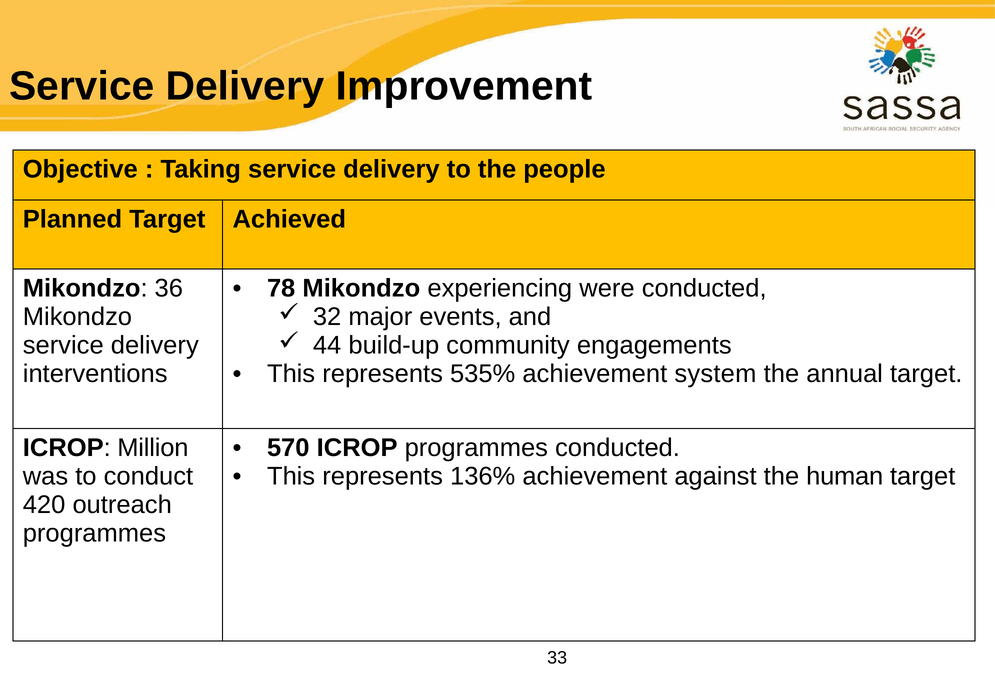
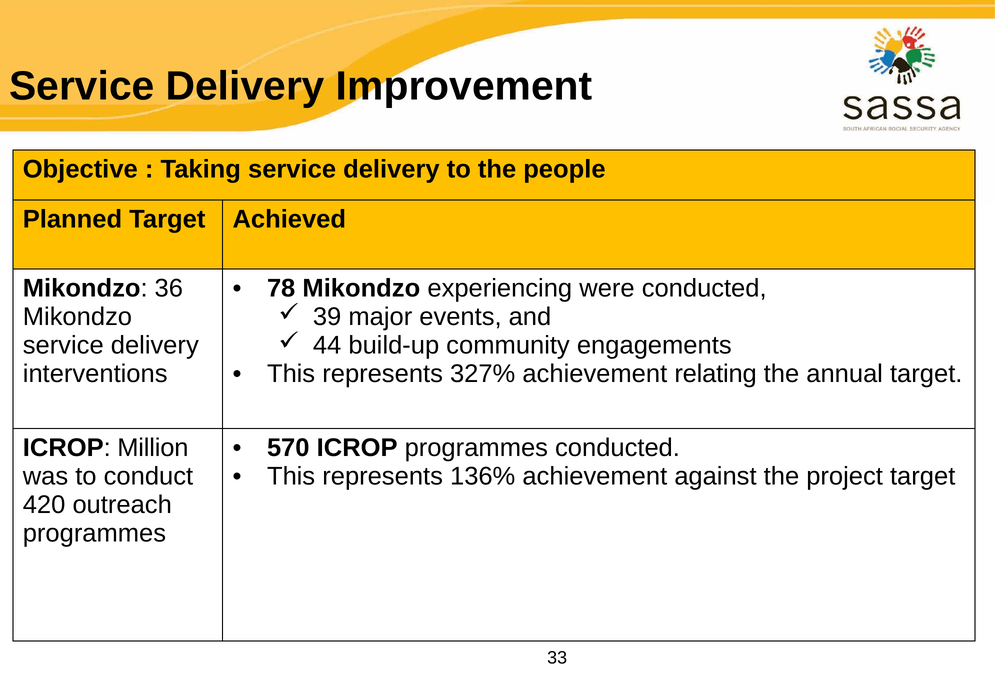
32: 32 -> 39 (327, 317)
535%: 535% -> 327% (483, 374)
system: system -> relating (716, 374)
human: human -> project (845, 476)
